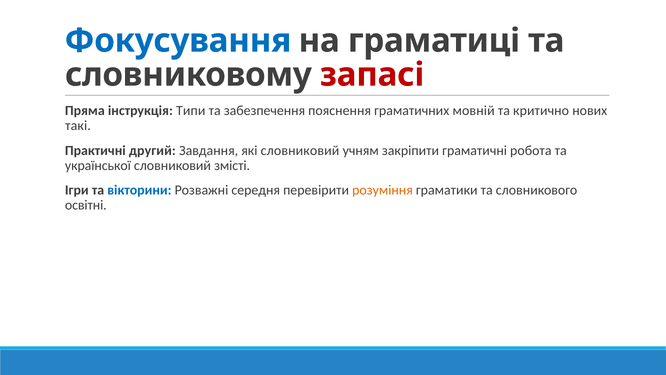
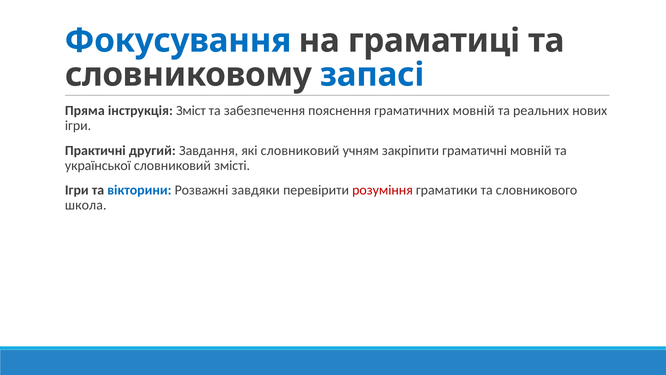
запасі colour: red -> blue (372, 75)
Типи: Типи -> Зміст (191, 111)
критично: критично -> реальних (541, 111)
такі: такі -> ігри (78, 126)
граматичні робота: робота -> мовній (531, 150)
середня: середня -> завдяки (256, 190)
розуміння colour: orange -> red (383, 190)
освітні: освітні -> школа (86, 205)
